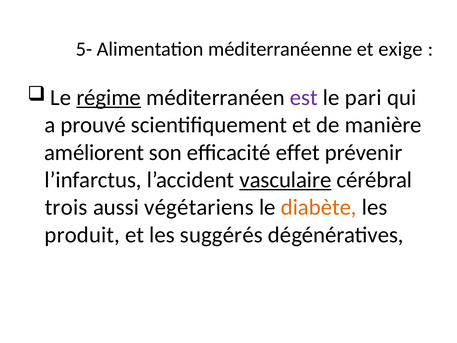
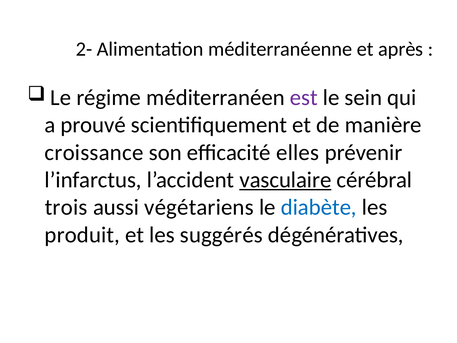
5-: 5- -> 2- (84, 49)
exige: exige -> après (401, 49)
régime underline: present -> none (109, 98)
pari: pari -> sein (363, 98)
améliorent: améliorent -> croissance (94, 152)
effet: effet -> elles (298, 152)
diabète colour: orange -> blue (319, 207)
